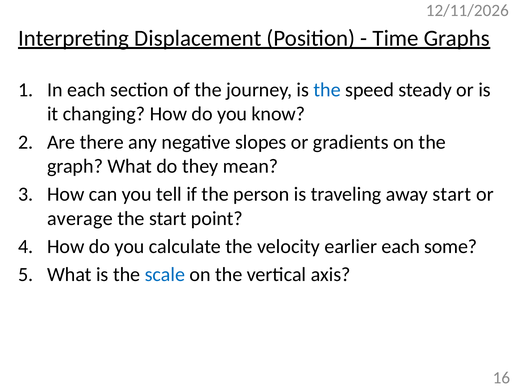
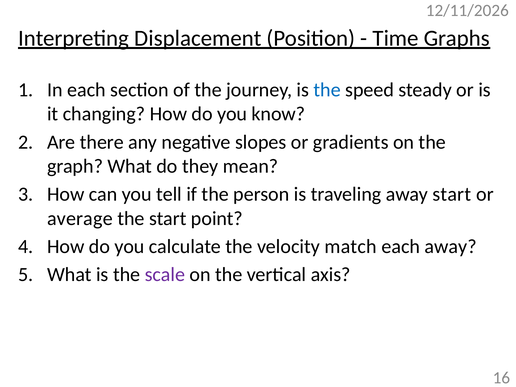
earlier: earlier -> match (351, 247)
each some: some -> away (451, 247)
scale colour: blue -> purple (165, 275)
